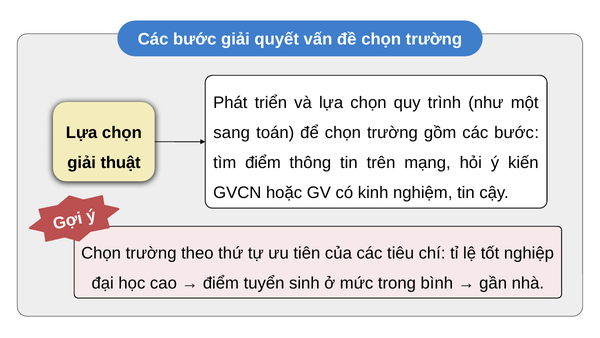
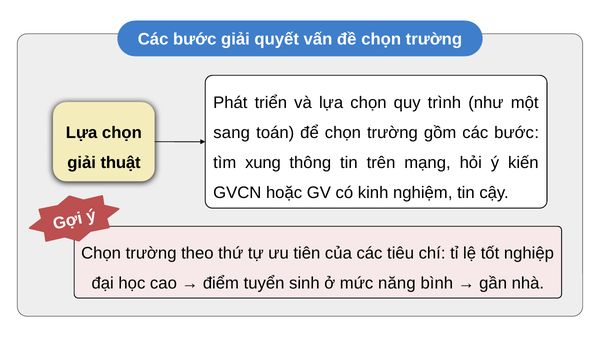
tìm điểm: điểm -> xung (263, 163)
trong: trong -> năng (397, 283)
